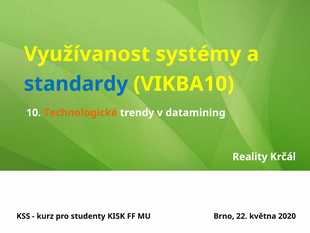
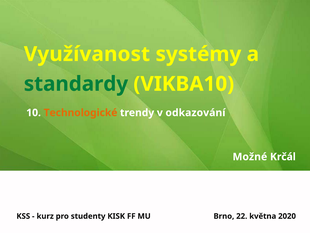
standardy colour: blue -> green (76, 84)
datamining: datamining -> odkazování (195, 112)
Reality: Reality -> Možné (250, 156)
